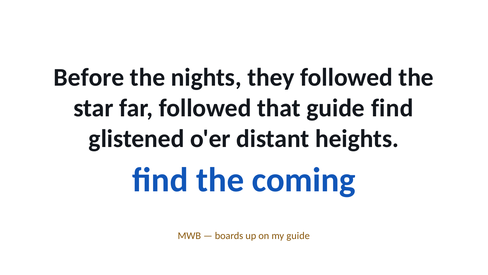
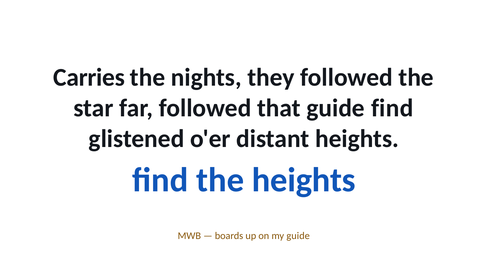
Before: Before -> Carries (89, 77)
the coming: coming -> heights (304, 180)
